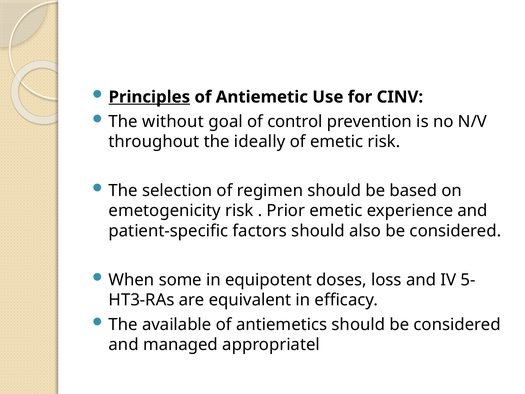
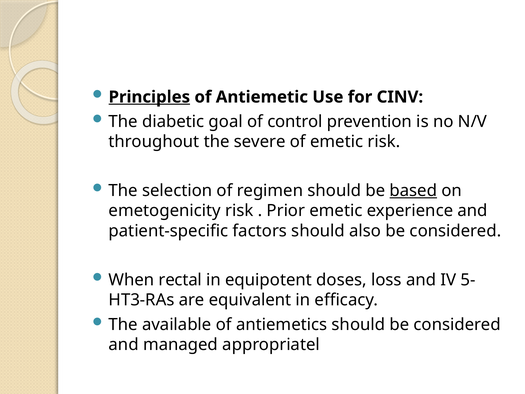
without: without -> diabetic (173, 121)
ideally: ideally -> severe (260, 142)
based underline: none -> present (413, 191)
some: some -> rectal (180, 280)
